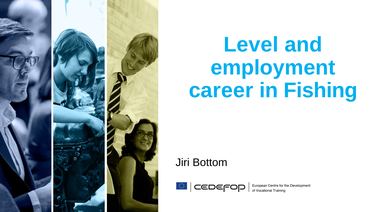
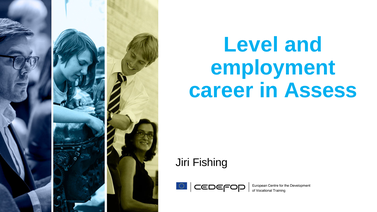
Fishing: Fishing -> Assess (321, 90)
Bottom: Bottom -> Fishing (210, 162)
